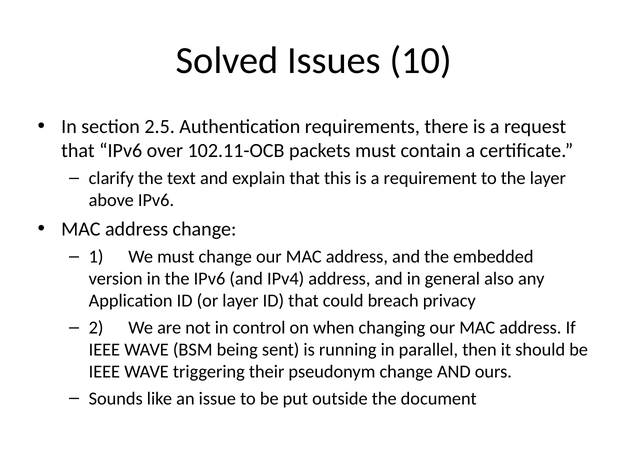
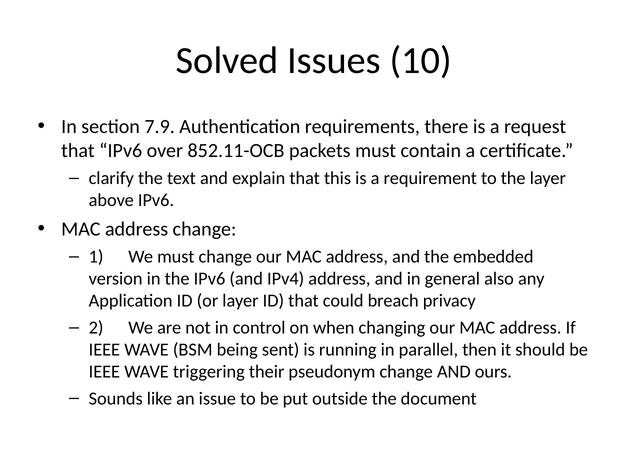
2.5: 2.5 -> 7.9 (160, 126)
102.11-OCB: 102.11-OCB -> 852.11-OCB (236, 151)
